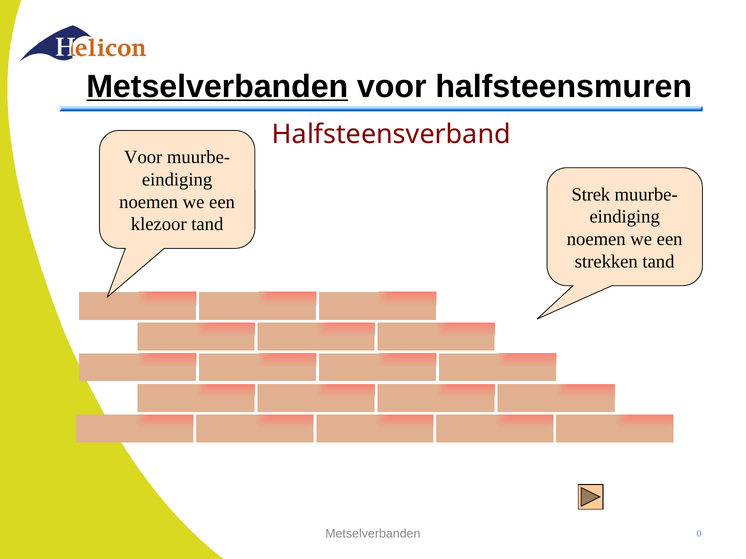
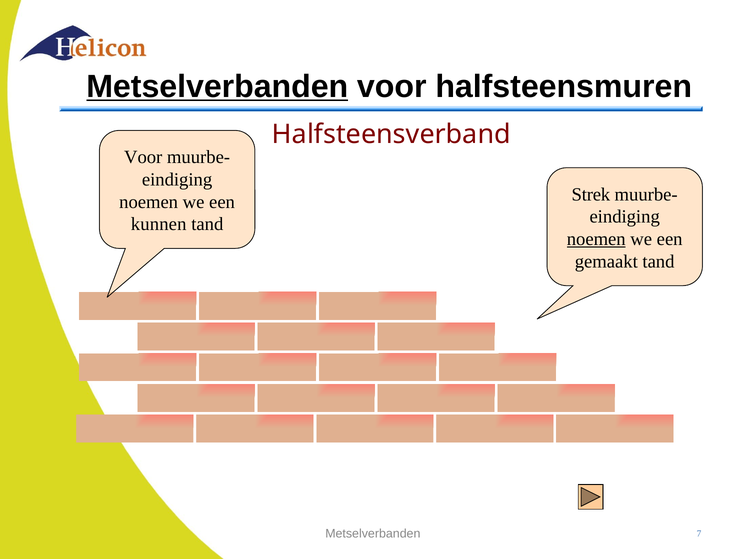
klezoor: klezoor -> kunnen (159, 224)
noemen underline: none -> present (596, 239)
strekken: strekken -> gemaakt (606, 262)
0: 0 -> 7 (699, 534)
